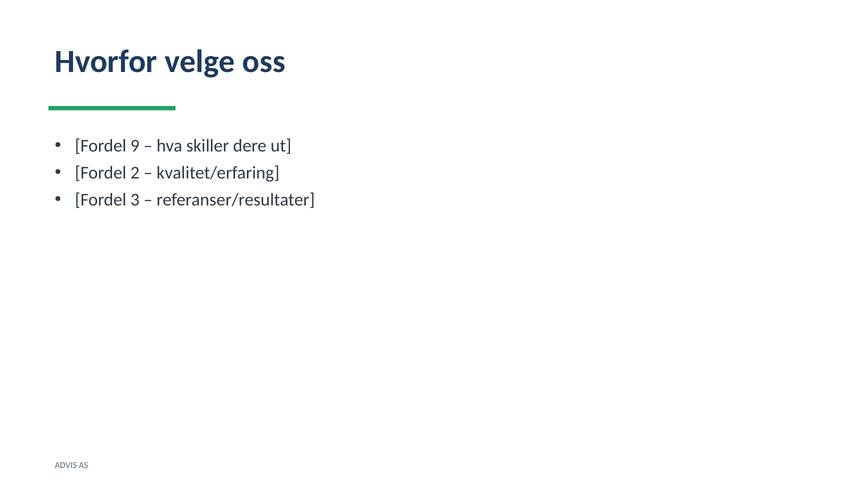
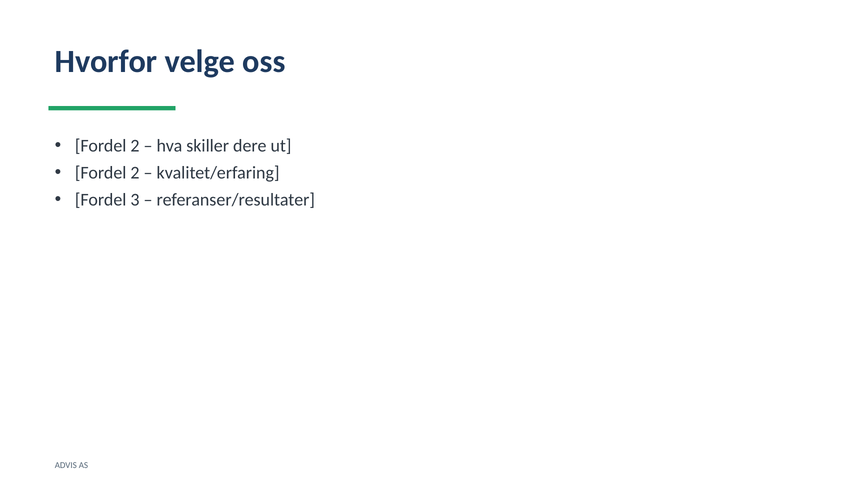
9: 9 -> 2 (135, 146)
